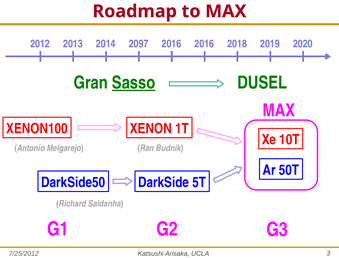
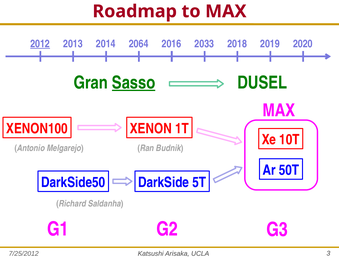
2012 underline: none -> present (40, 44)
2097: 2097 -> 2064 (139, 44)
2016 2016: 2016 -> 2033 (204, 44)
